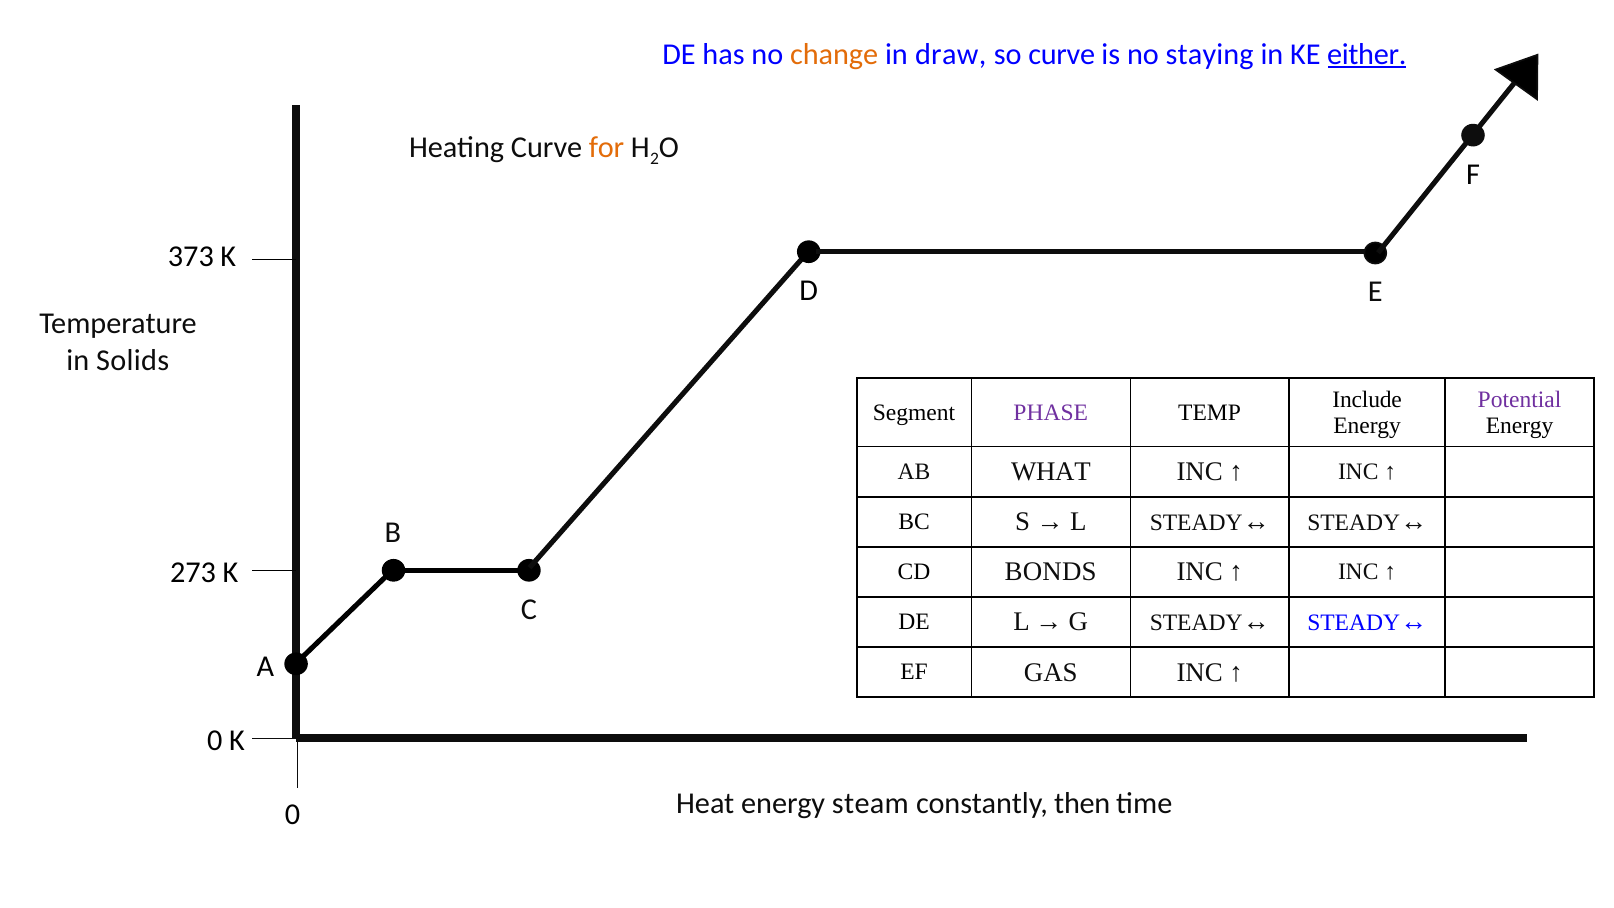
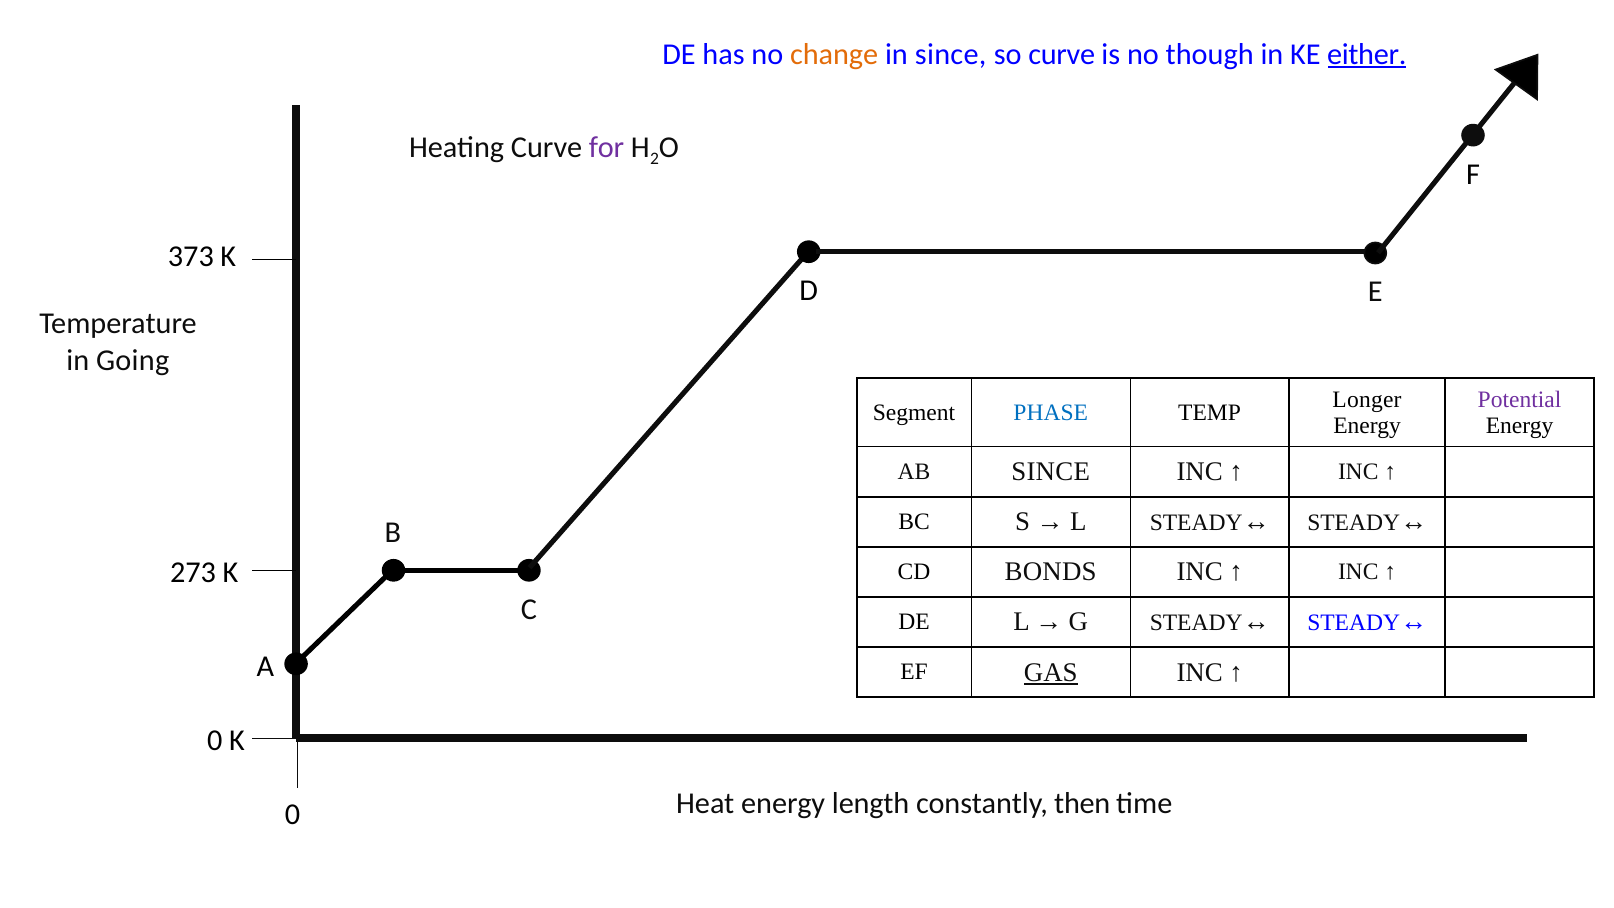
in draw: draw -> since (951, 54)
staying: staying -> though (1210, 54)
for colour: orange -> purple (607, 147)
Solids: Solids -> Going (133, 360)
Include: Include -> Longer (1367, 400)
PHASE colour: purple -> blue (1051, 413)
AB WHAT: WHAT -> SINCE (1051, 472)
GAS underline: none -> present (1051, 672)
steam: steam -> length (871, 803)
